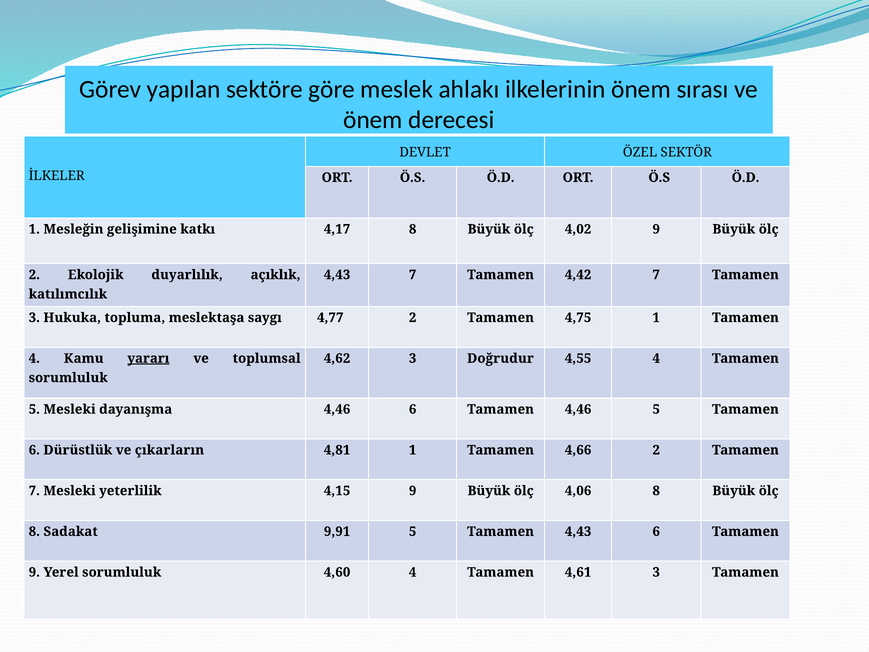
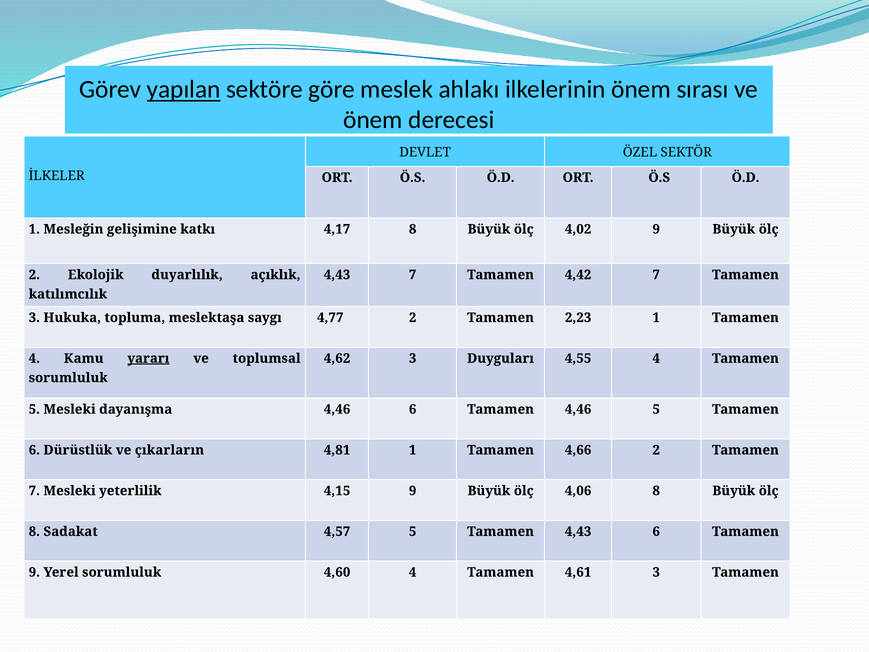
yapılan underline: none -> present (184, 90)
4,75: 4,75 -> 2,23 (578, 318)
Doğrudur: Doğrudur -> Duyguları (501, 358)
9,91: 9,91 -> 4,57 (337, 531)
